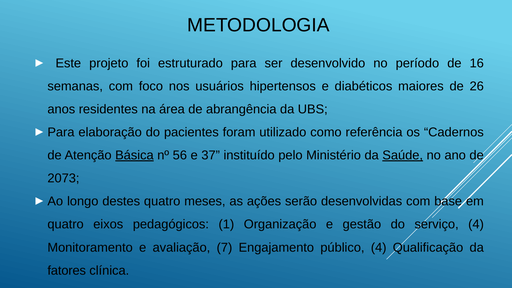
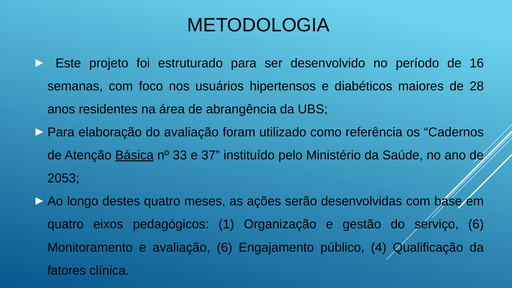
26: 26 -> 28 (477, 86)
do pacientes: pacientes -> avaliação (191, 132)
56: 56 -> 33 (180, 155)
Saúde underline: present -> none (403, 155)
2073: 2073 -> 2053 (63, 178)
serviço 4: 4 -> 6 (476, 224)
avaliação 7: 7 -> 6 (224, 247)
